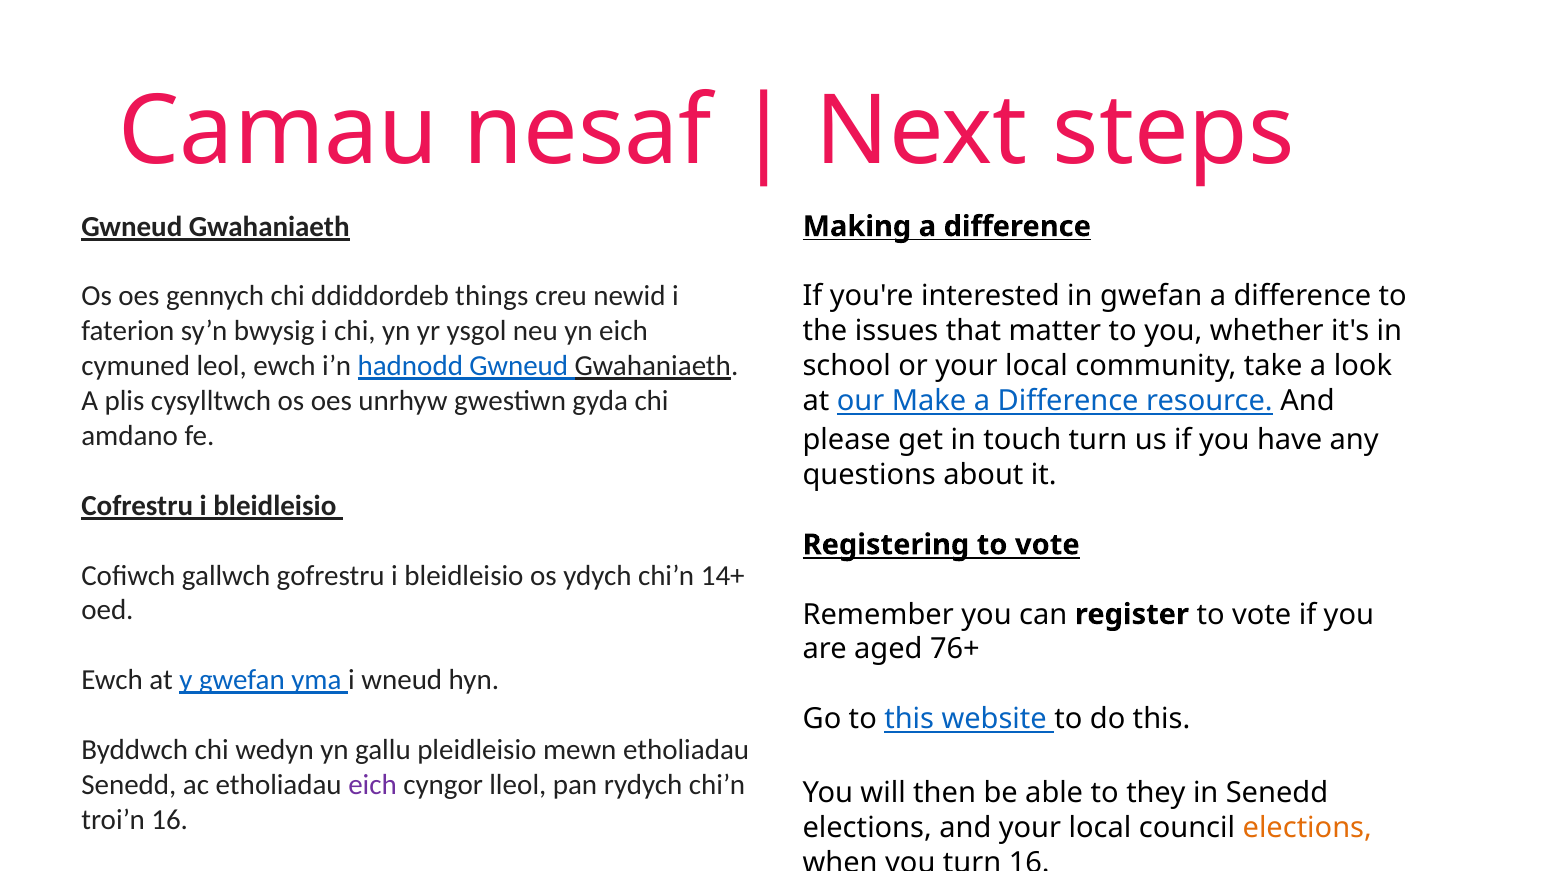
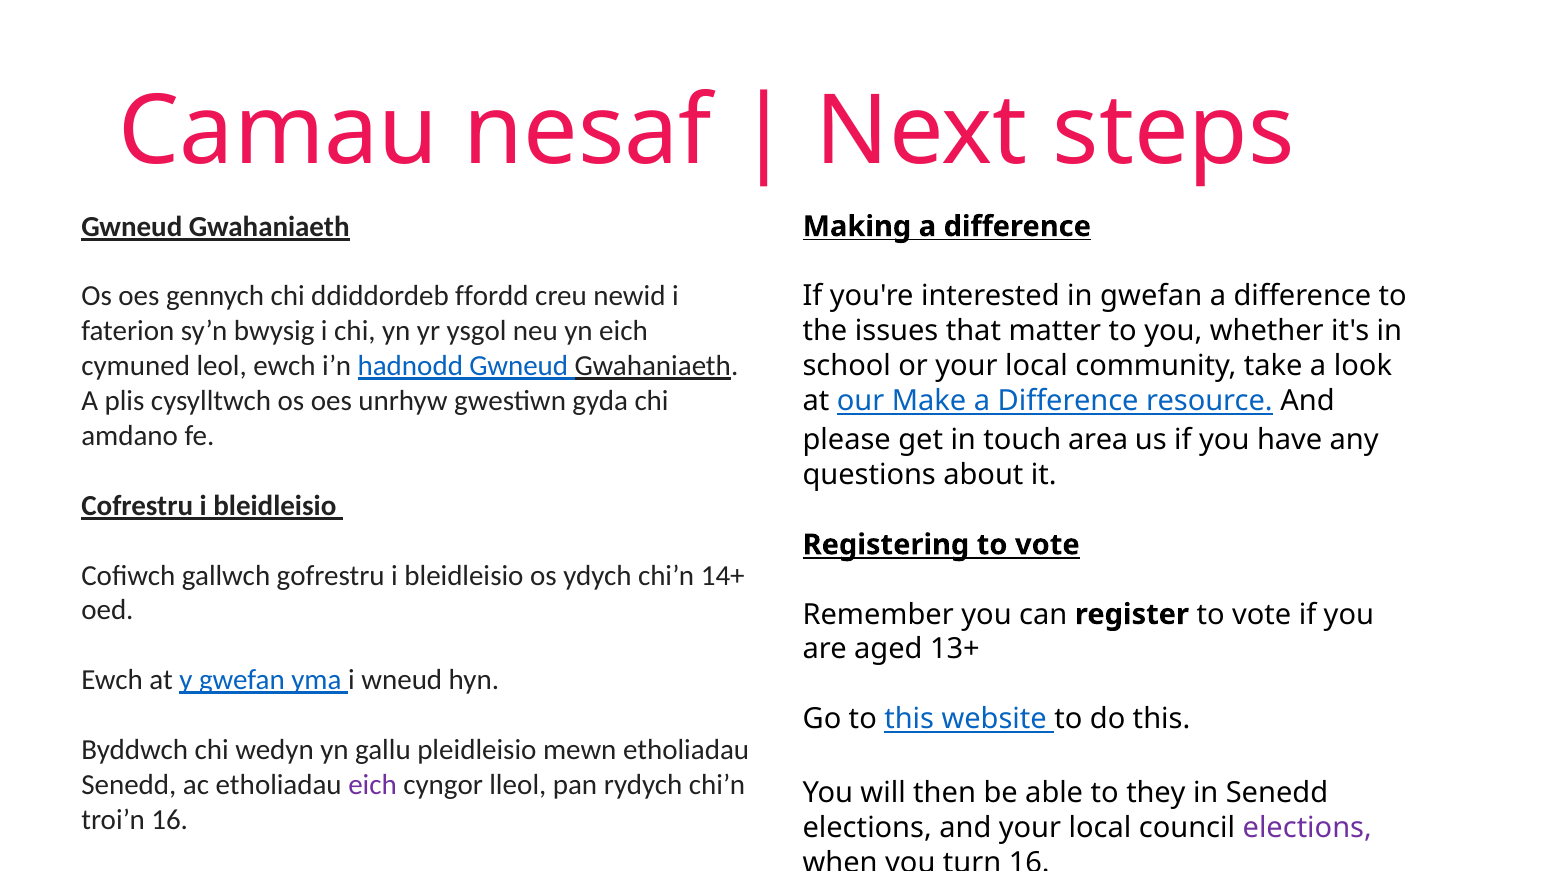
things: things -> ffordd (492, 296)
touch turn: turn -> area (1098, 440)
76+: 76+ -> 13+ (955, 649)
elections colour: orange -> purple (1307, 828)
